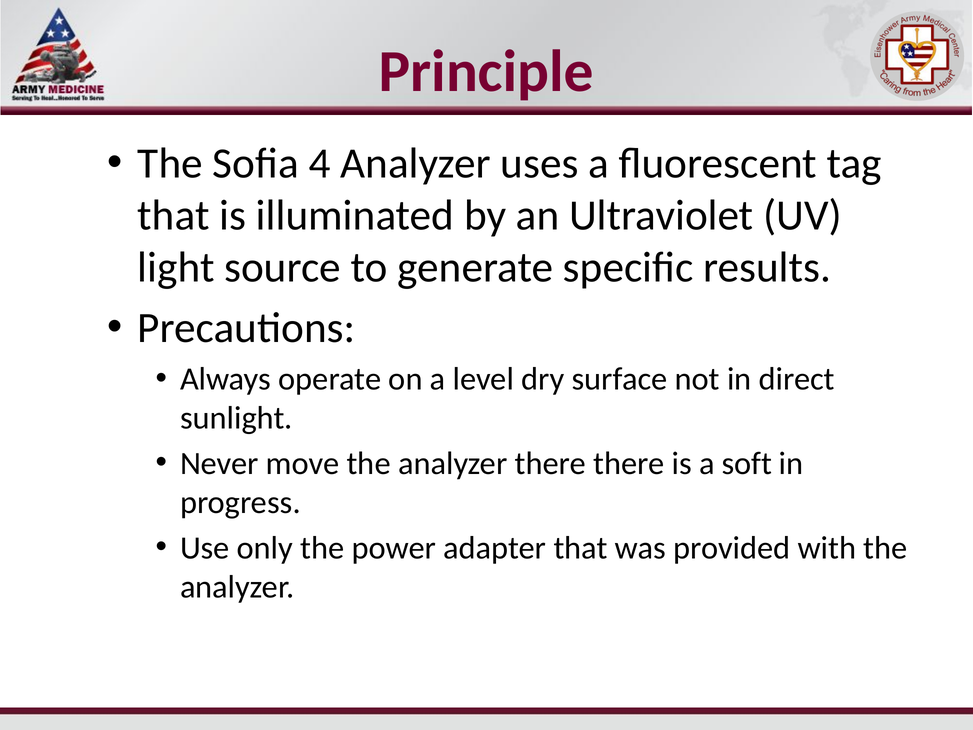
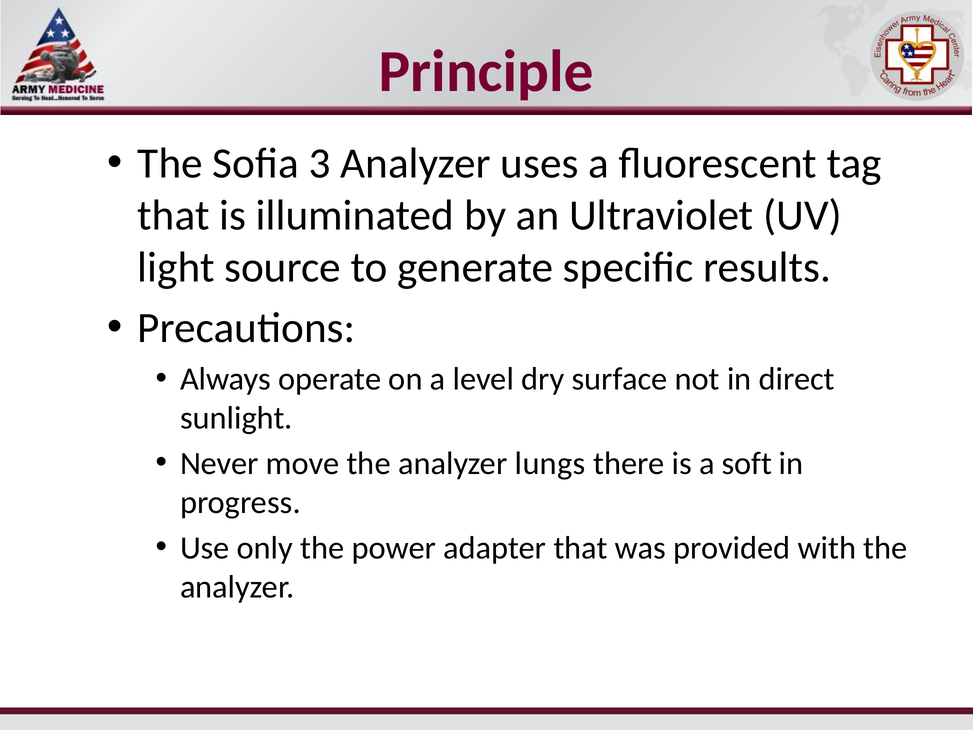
4: 4 -> 3 (320, 164)
analyzer there: there -> lungs (550, 463)
